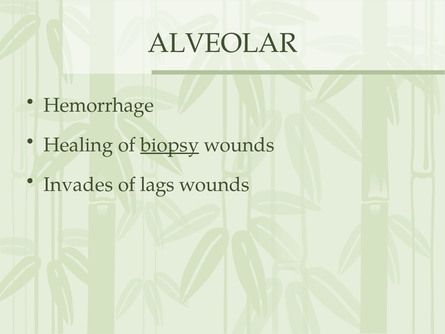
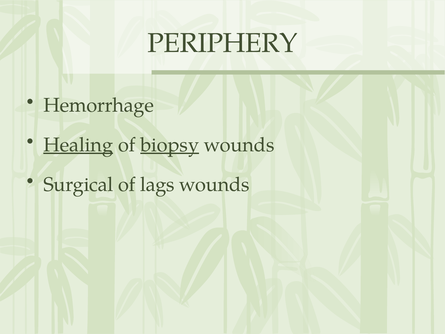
ALVEOLAR: ALVEOLAR -> PERIPHERY (223, 43)
Healing underline: none -> present (78, 145)
Invades: Invades -> Surgical (78, 184)
